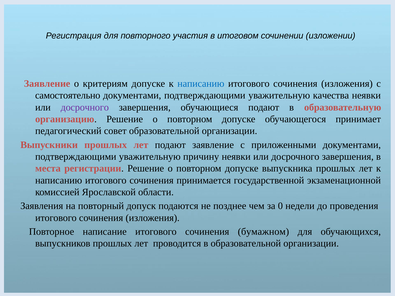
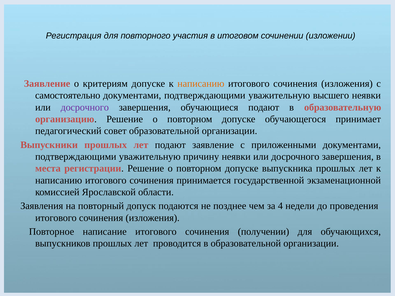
написанию colour: blue -> orange (201, 84)
качества: качества -> высшего (331, 95)
0: 0 -> 4 (280, 206)
бумажном: бумажном -> получении (263, 232)
